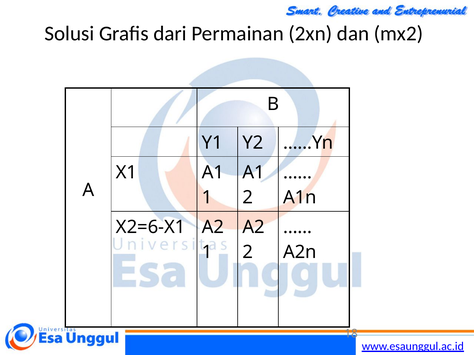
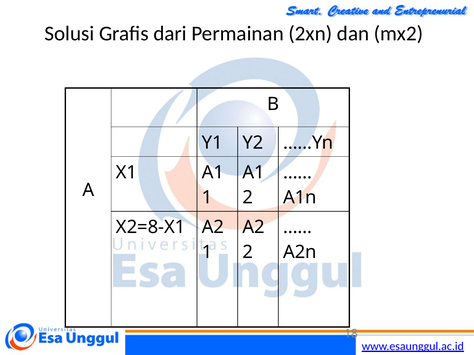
X2=6-X1: X2=6-X1 -> X2=8-X1 (151, 227)
